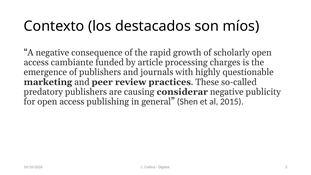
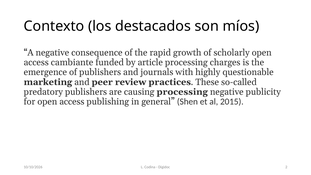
causing considerar: considerar -> processing (182, 92)
